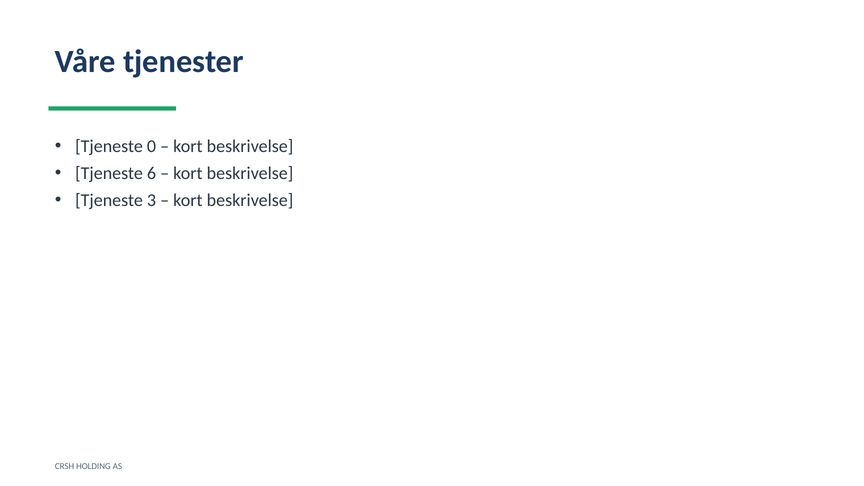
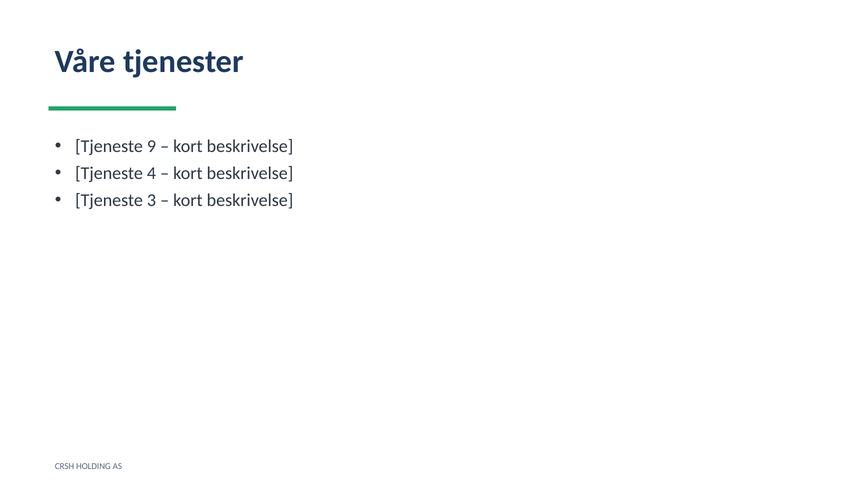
0: 0 -> 9 (151, 146)
6: 6 -> 4 (151, 173)
